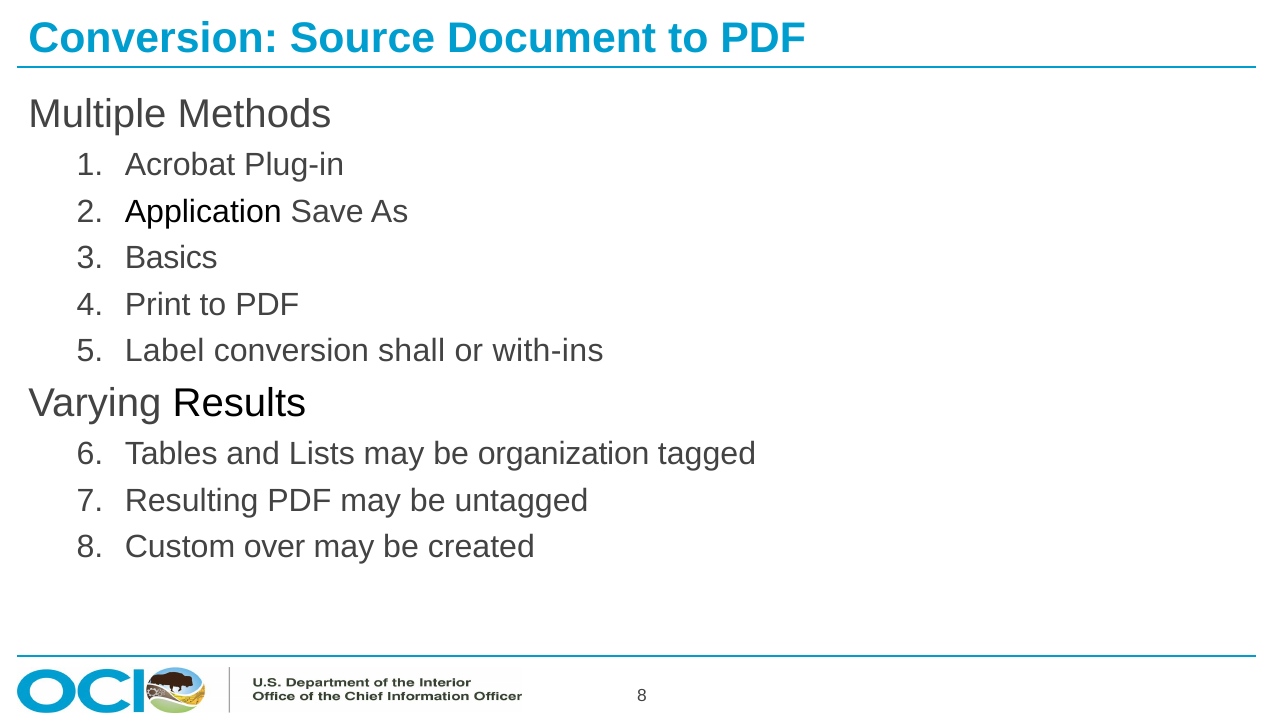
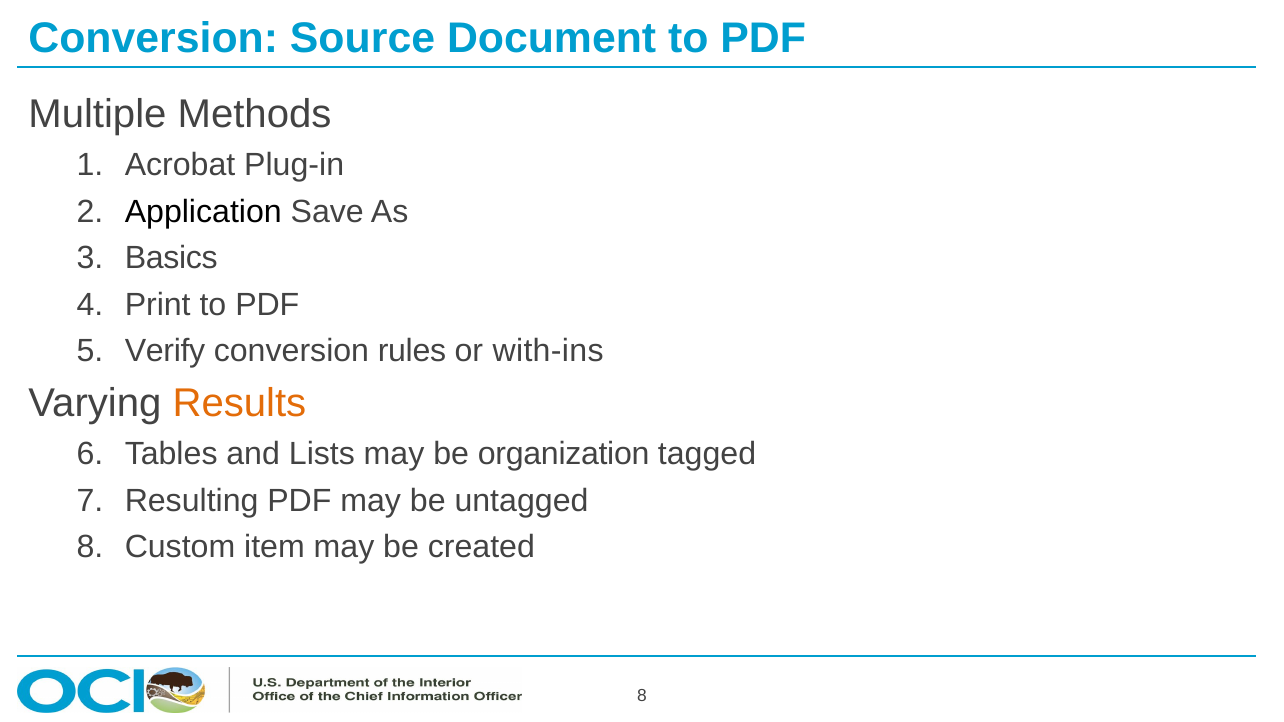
Label: Label -> Verify (165, 351)
shall: shall -> rules (412, 351)
Results colour: black -> orange (239, 403)
over: over -> item (274, 547)
